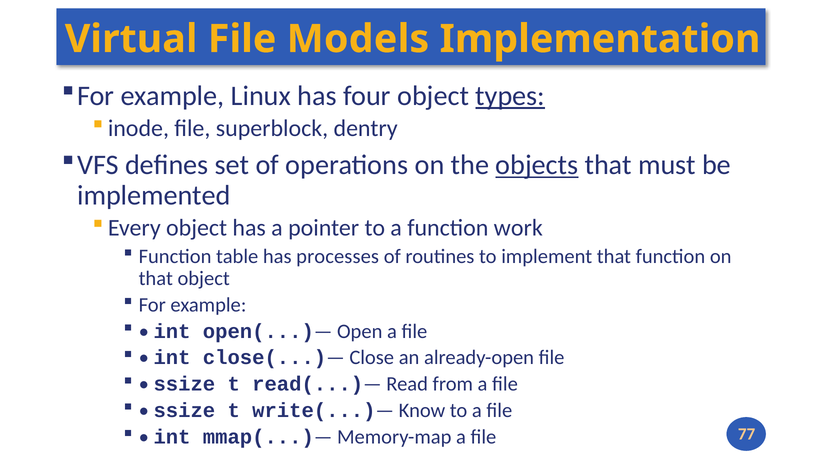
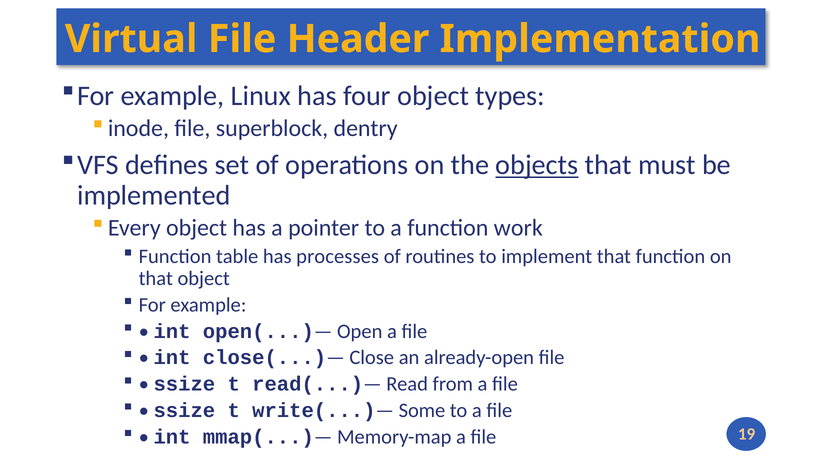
Models: Models -> Header (358, 39)
types underline: present -> none (510, 96)
Know: Know -> Some (422, 411)
77: 77 -> 19 (747, 435)
